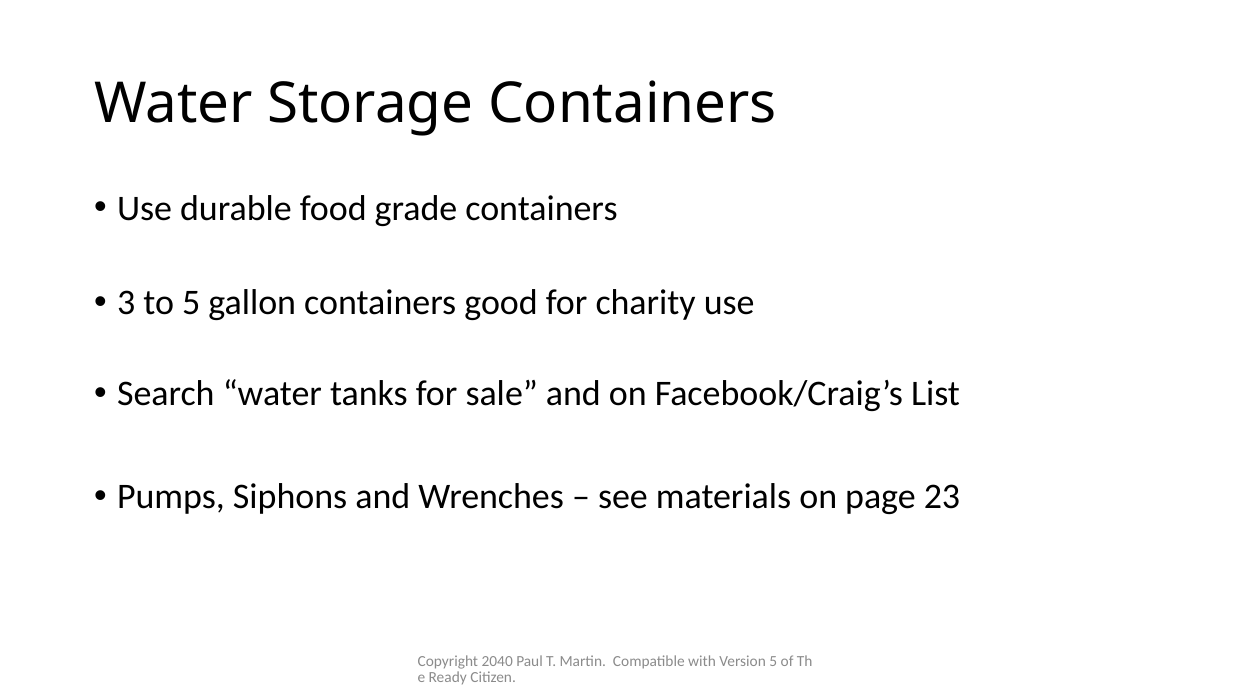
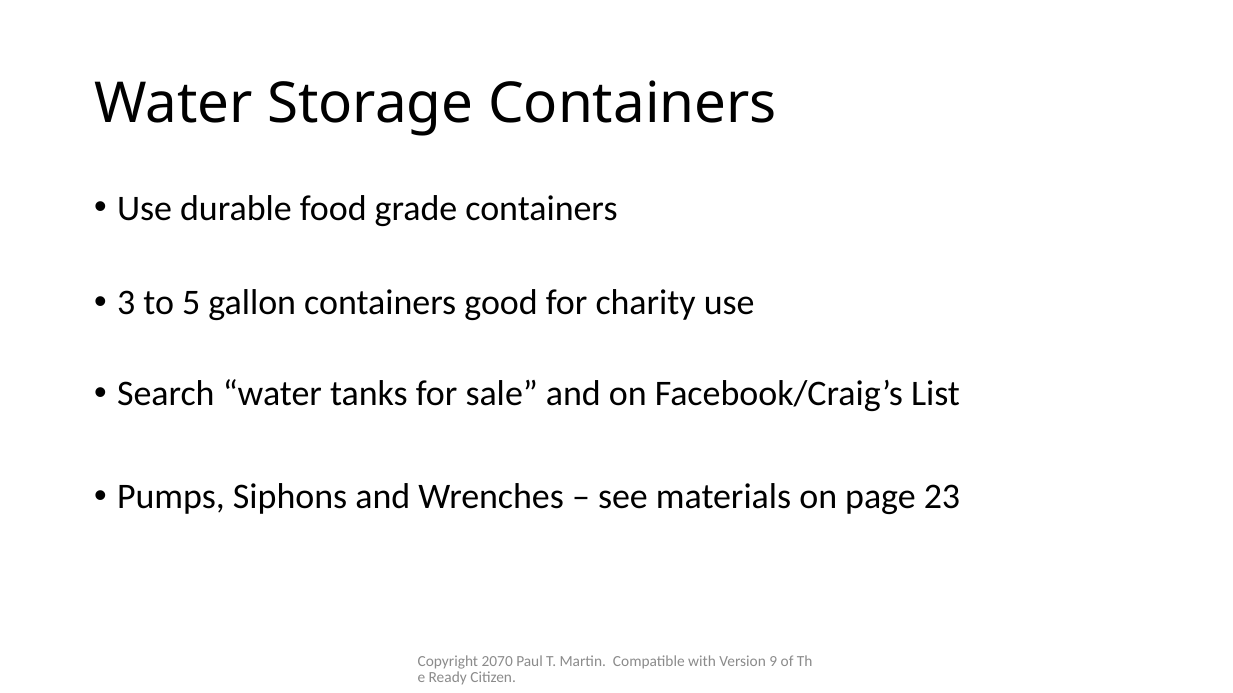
2040: 2040 -> 2070 (497, 662)
Version 5: 5 -> 9 (773, 662)
